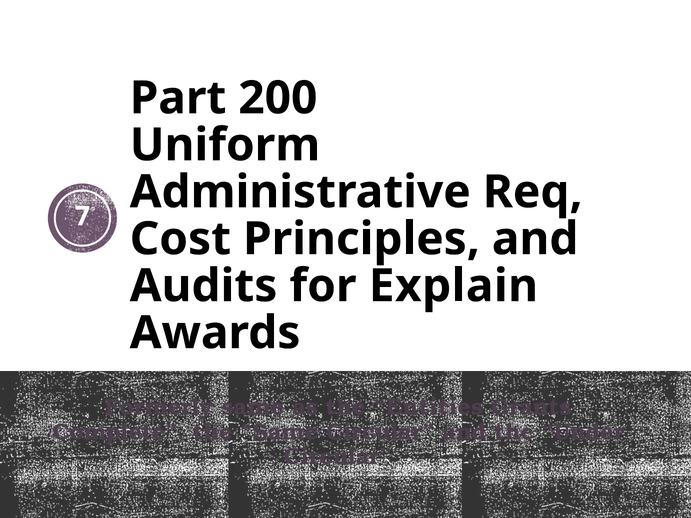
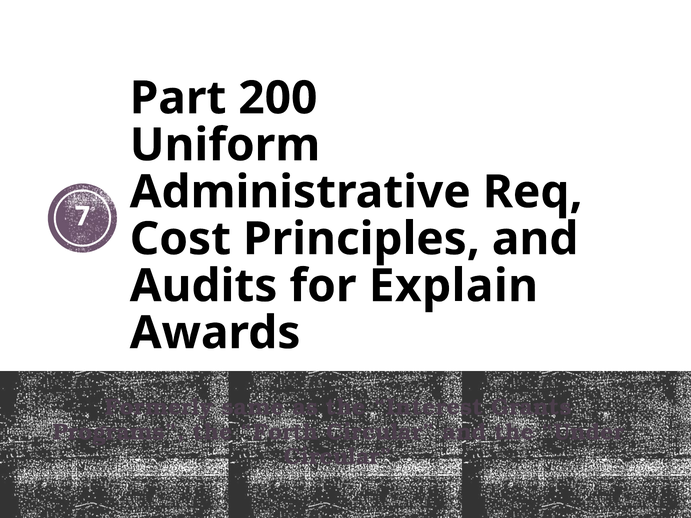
Entities: Entities -> Interest (428, 407)
Complete: Complete -> Programs (119, 432)
the Same: Same -> Forth (279, 432)
